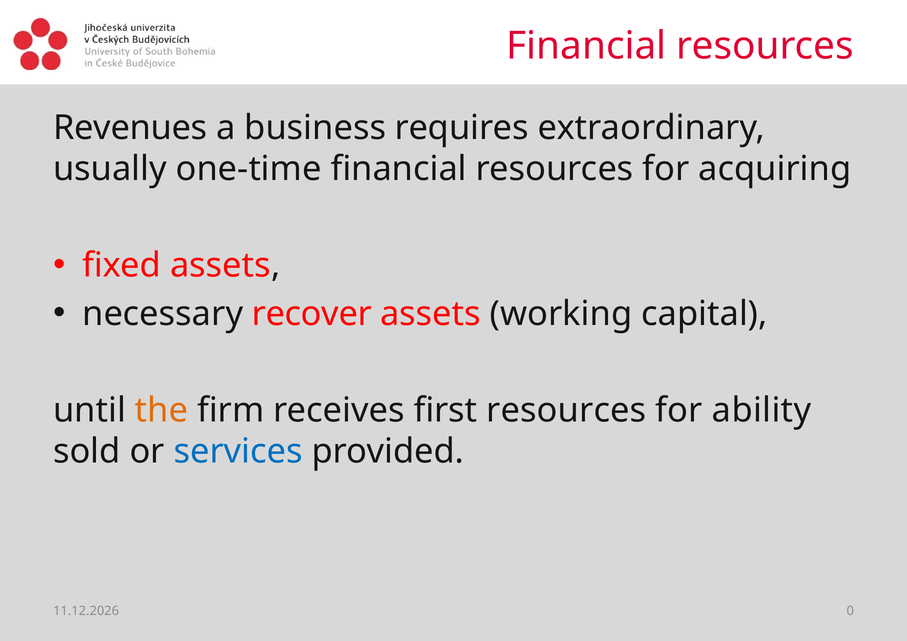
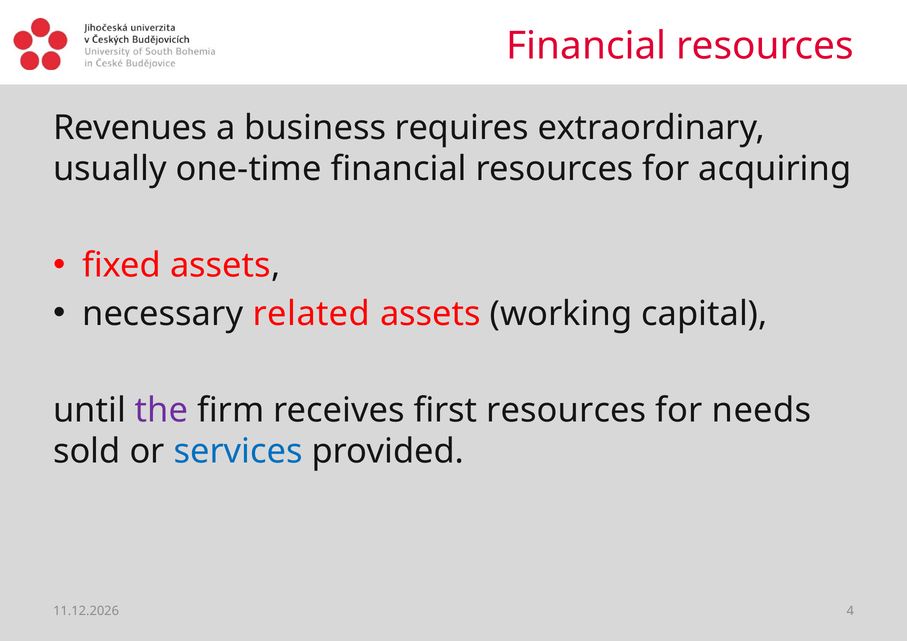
recover: recover -> related (311, 314)
the colour: orange -> purple (161, 410)
ability: ability -> needs (762, 410)
0: 0 -> 4 (850, 611)
